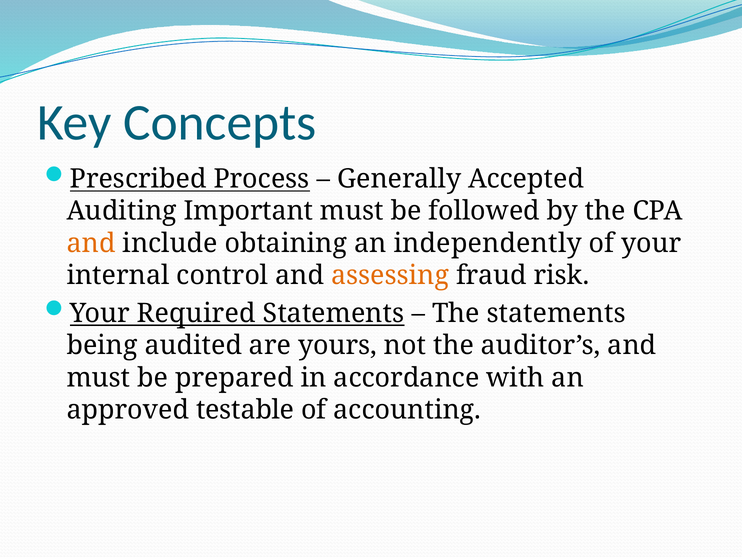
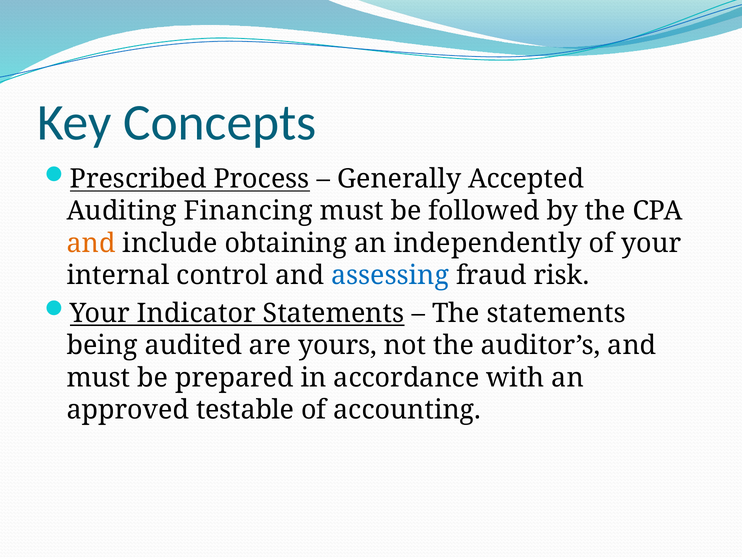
Important: Important -> Financing (248, 211)
assessing colour: orange -> blue (390, 275)
Required: Required -> Indicator (196, 313)
